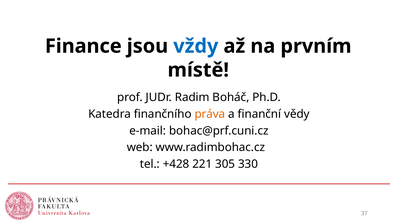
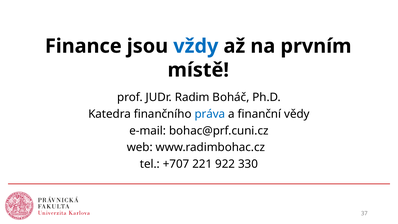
práva colour: orange -> blue (210, 114)
+428: +428 -> +707 (176, 164)
305: 305 -> 922 (225, 164)
